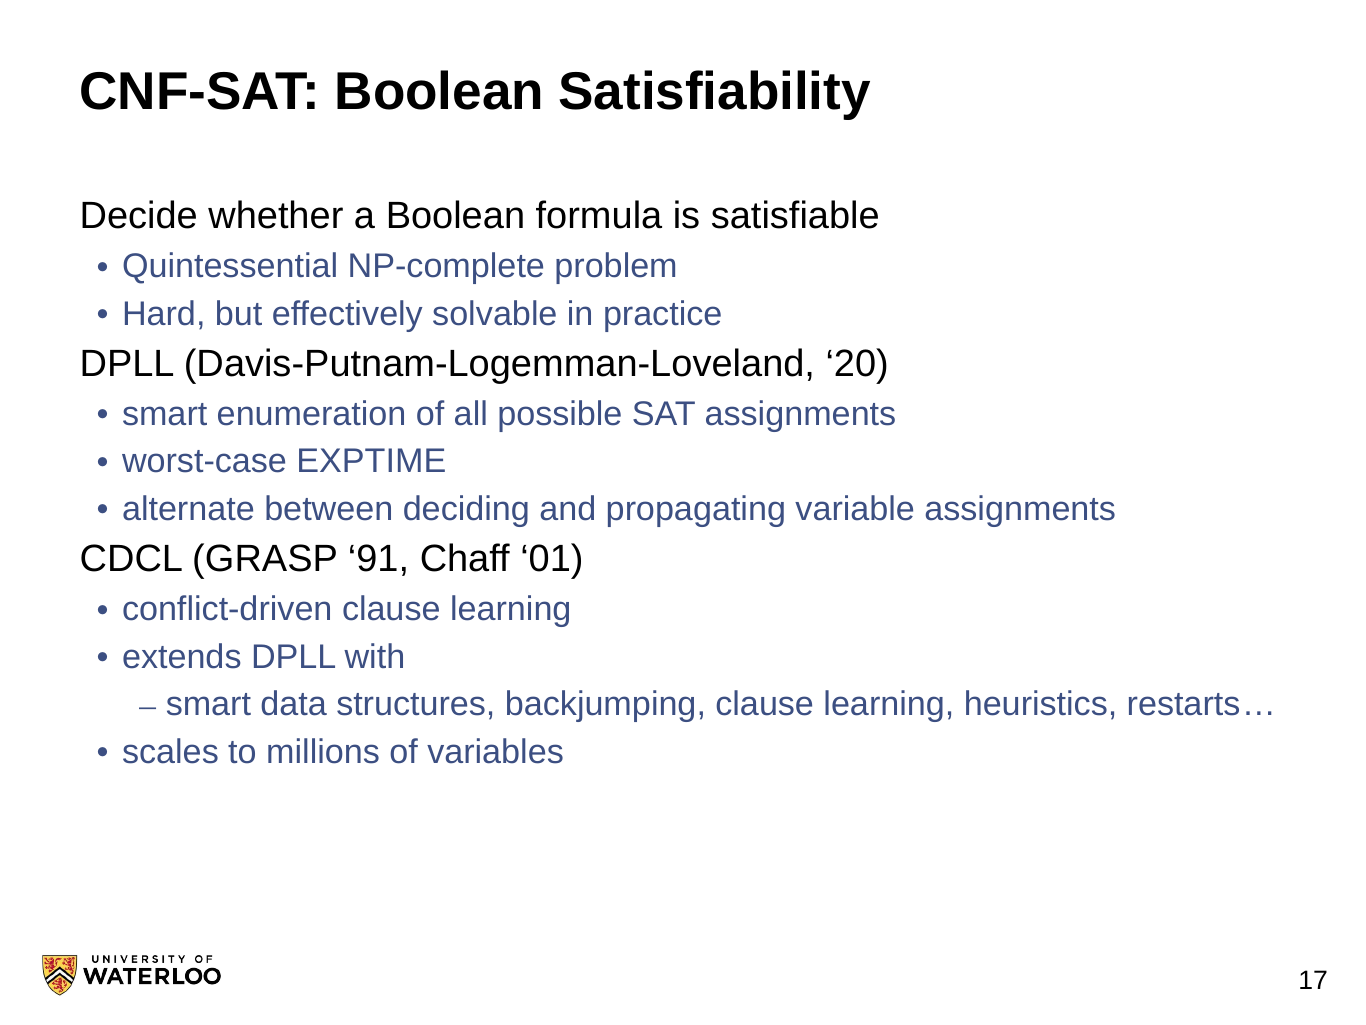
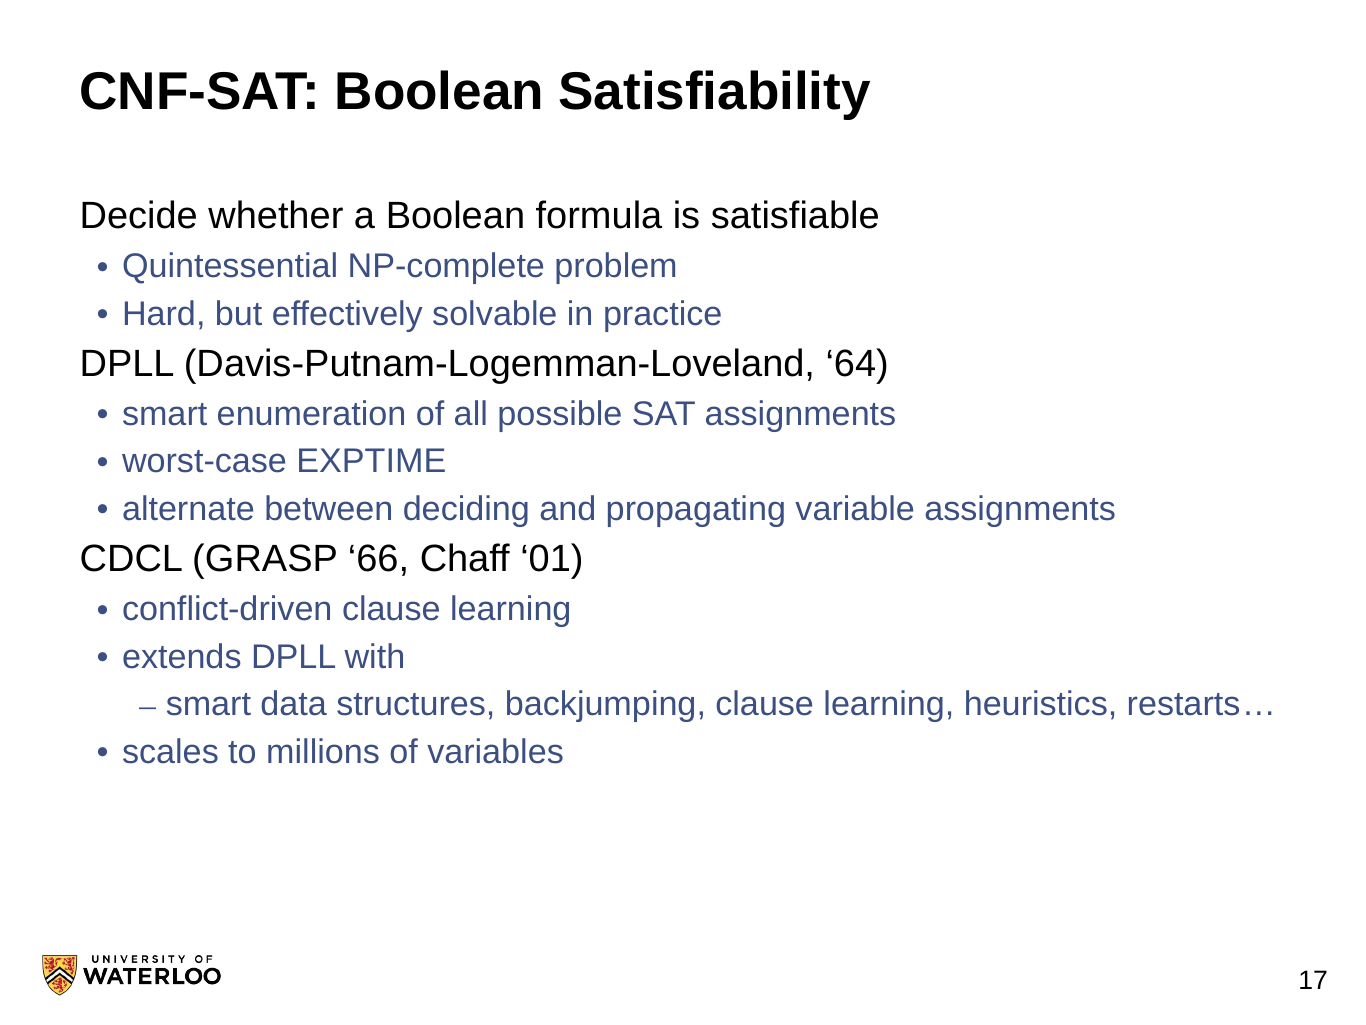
20: 20 -> 64 (857, 363)
91: 91 -> 66 (379, 559)
